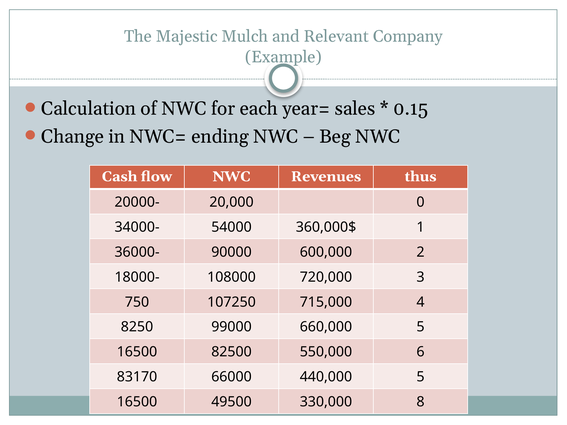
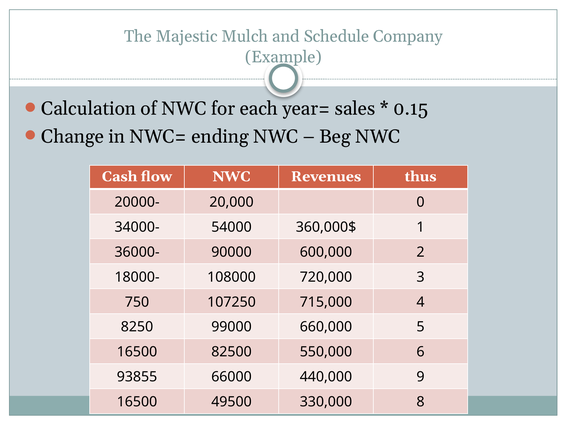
Relevant: Relevant -> Schedule (336, 36)
83170: 83170 -> 93855 (137, 377)
440,000 5: 5 -> 9 (421, 377)
